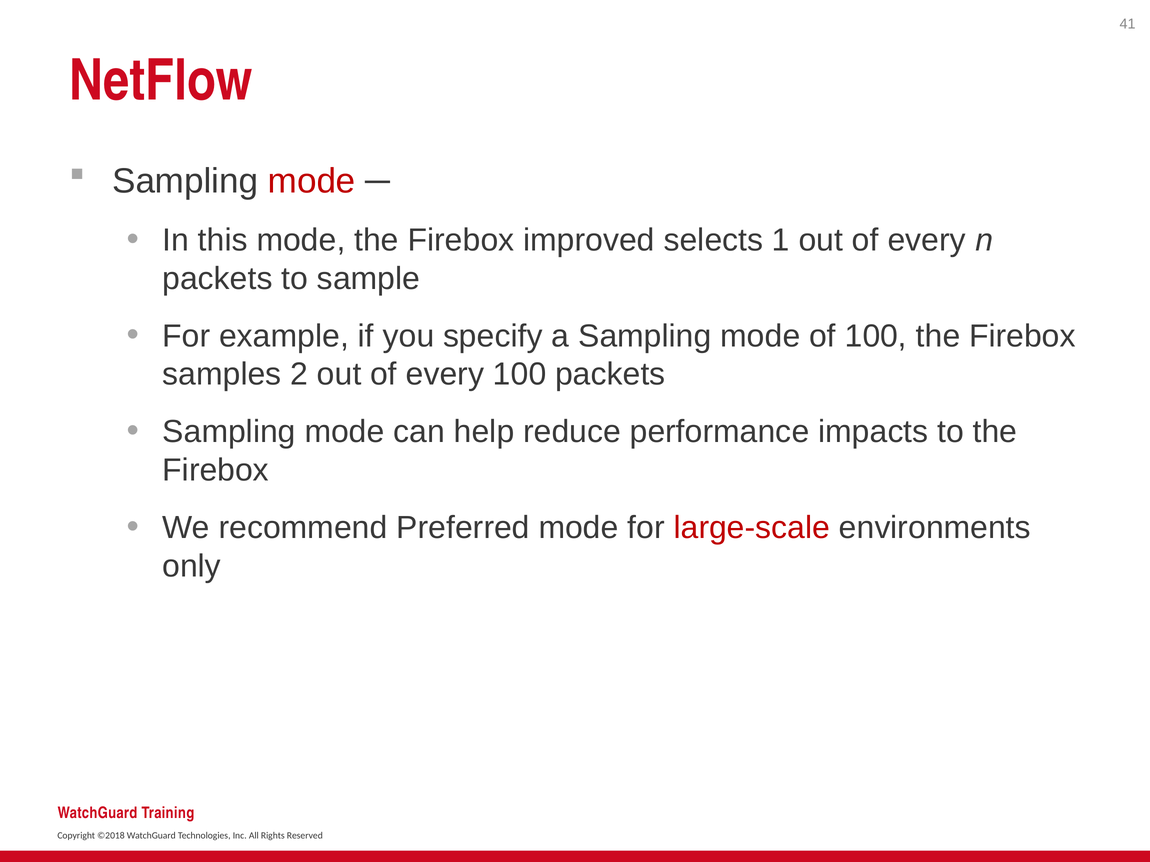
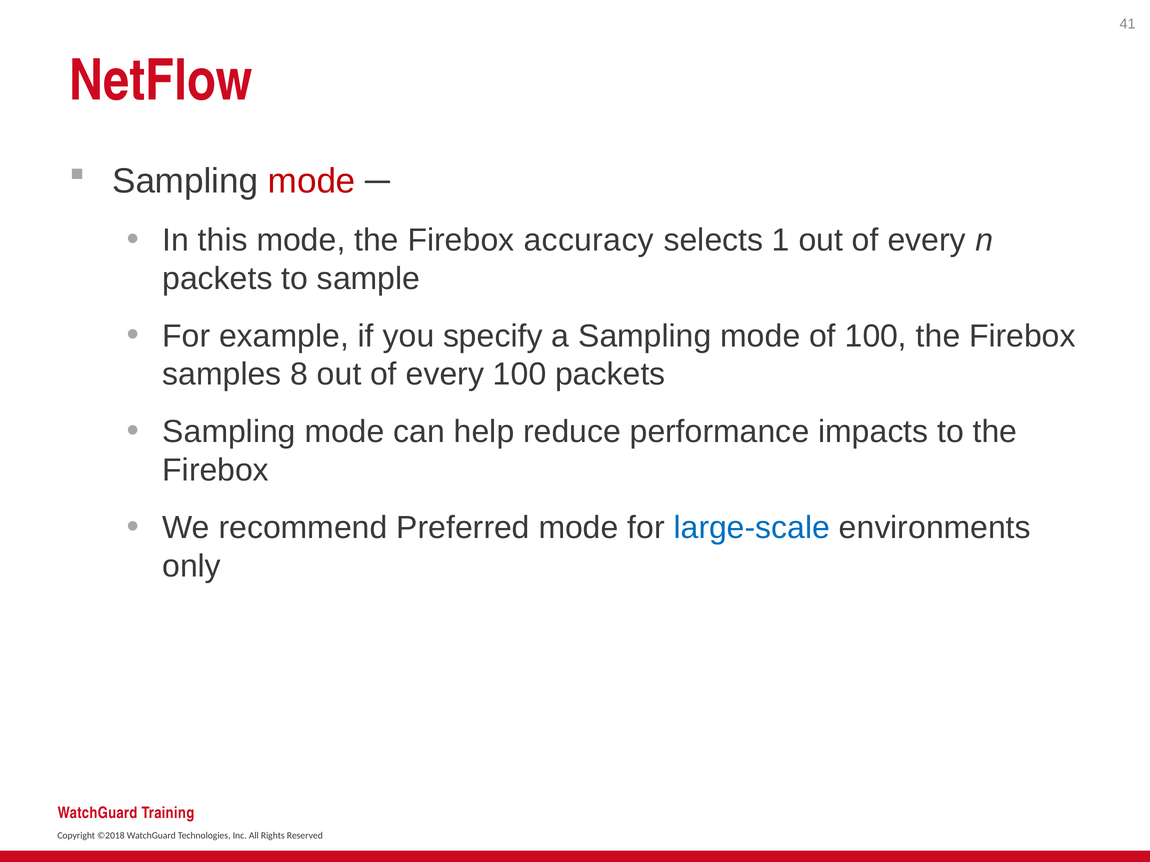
improved: improved -> accuracy (589, 240)
2: 2 -> 8 (299, 375)
large-scale colour: red -> blue (752, 528)
